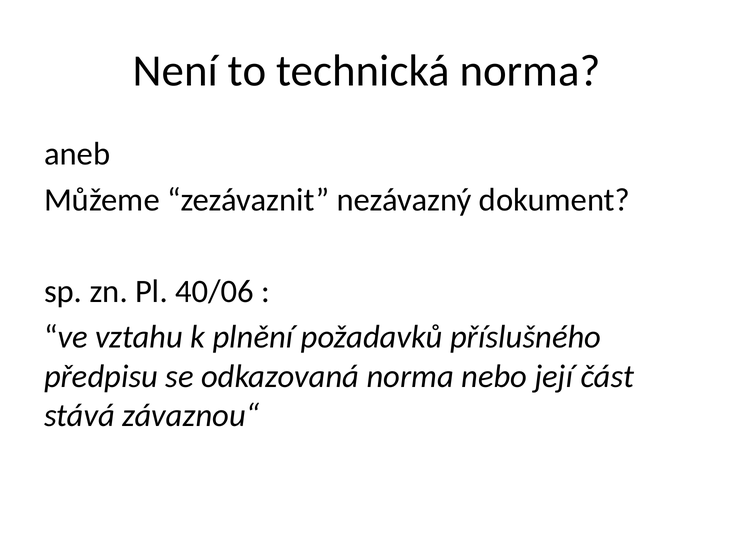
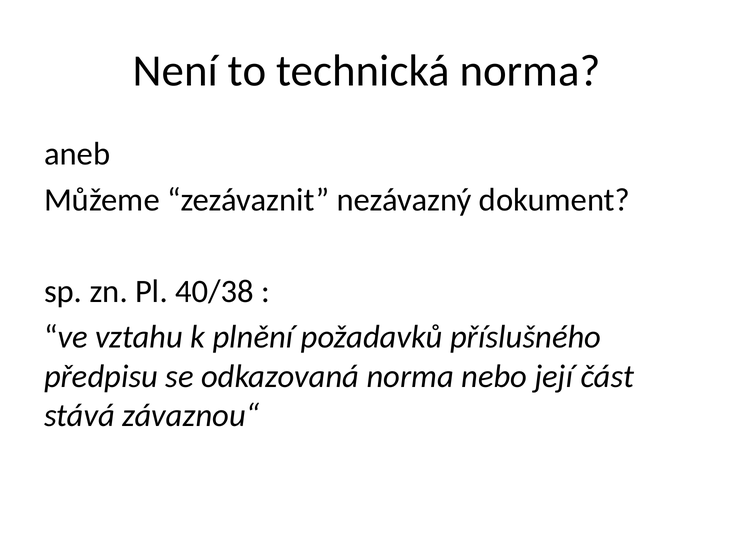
40/06: 40/06 -> 40/38 (214, 291)
